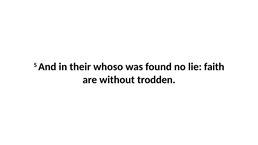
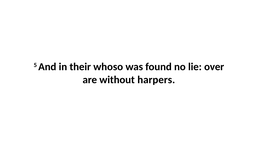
faith: faith -> over (214, 67)
trodden: trodden -> harpers (156, 80)
